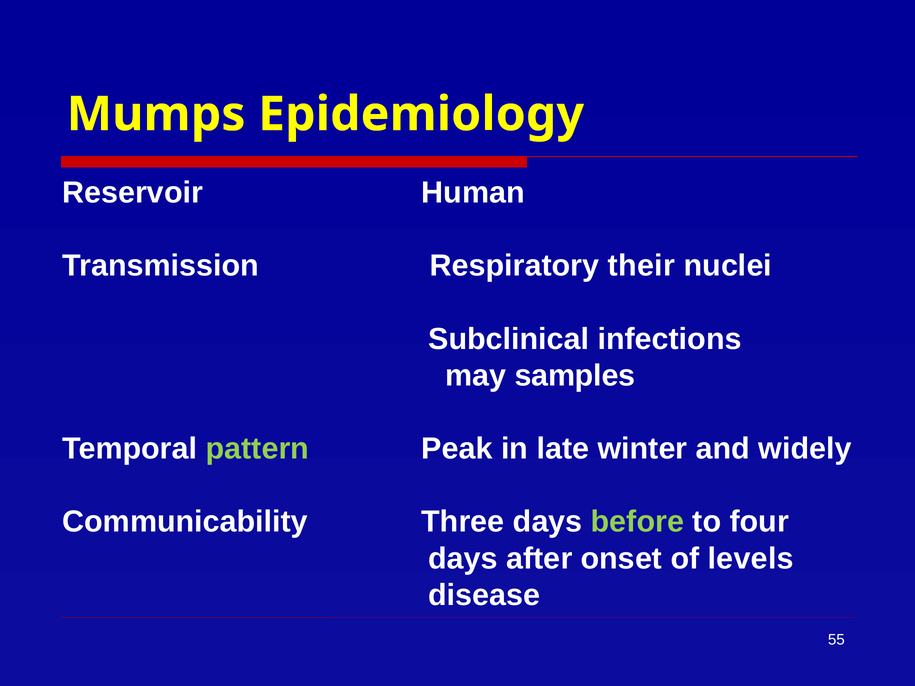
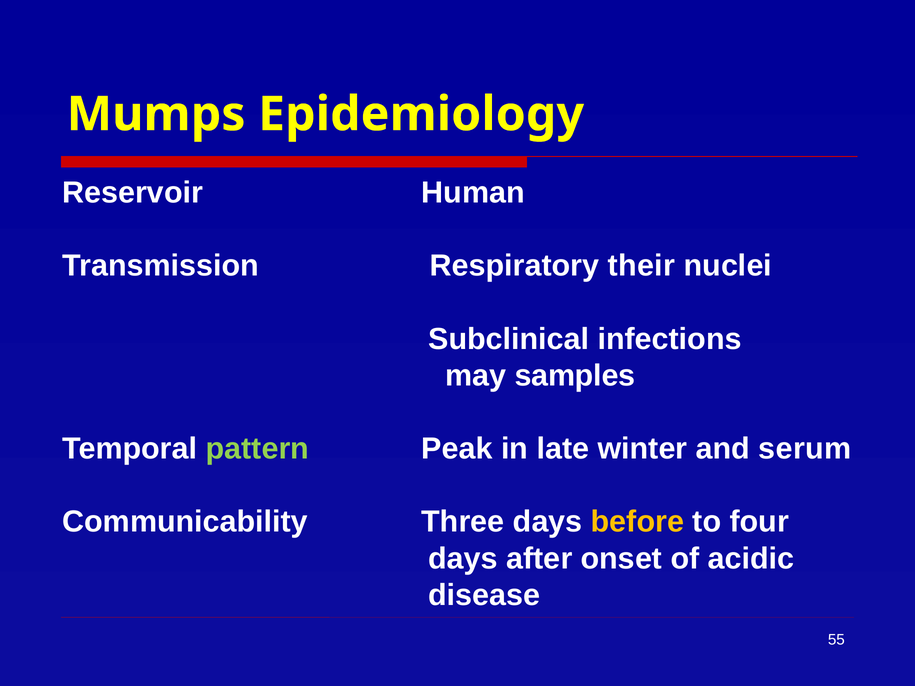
widely: widely -> serum (805, 449)
before colour: light green -> yellow (637, 522)
levels: levels -> acidic (751, 559)
